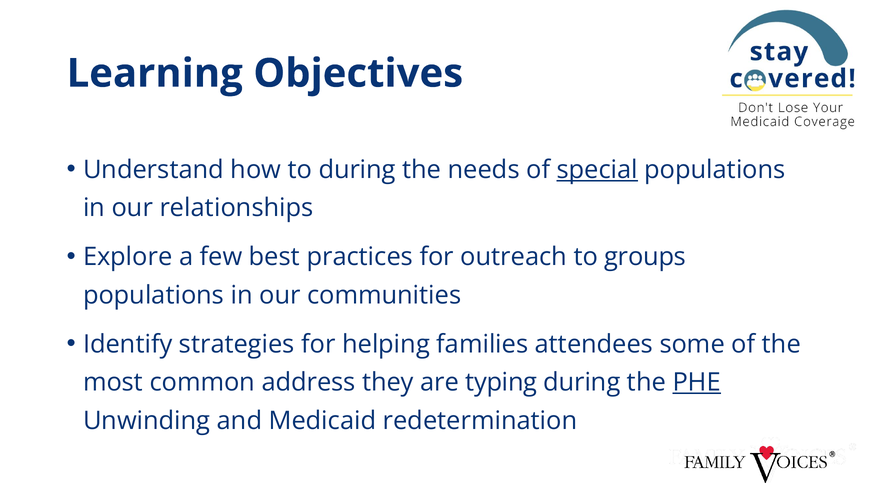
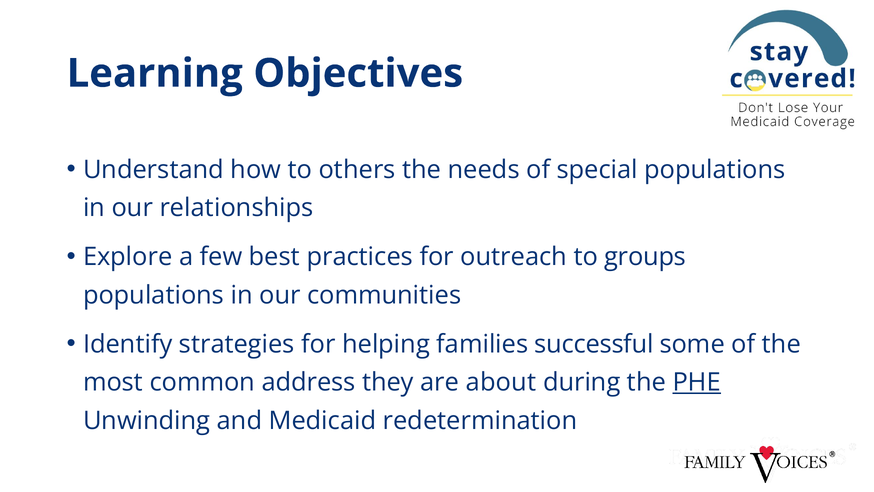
to during: during -> others (357, 170)
special underline: present -> none (597, 170)
attendees: attendees -> successful (594, 344)
typing: typing -> about (501, 382)
